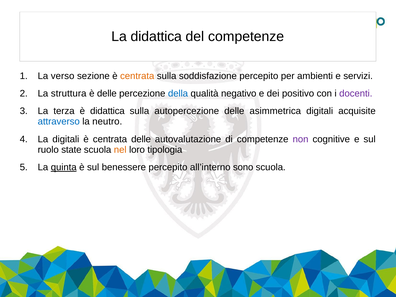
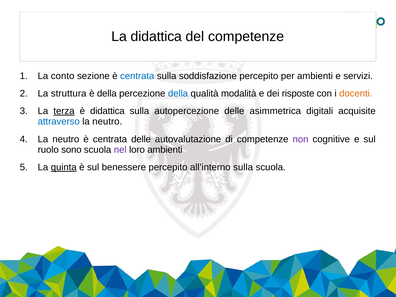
verso: verso -> conto (63, 76)
centrata colour: orange -> blue (137, 76)
è delle: delle -> della (107, 93)
negativo: negativo -> modalità (239, 93)
positivo: positivo -> risposte (298, 93)
docenti colour: purple -> orange (356, 93)
terza underline: none -> present (64, 111)
digitali: digitali -> neutro (66, 139)
state: state -> sono (71, 150)
nel colour: orange -> purple (120, 150)
loro tipologia: tipologia -> ambienti (165, 150)
all’interno sono: sono -> sulla (243, 167)
